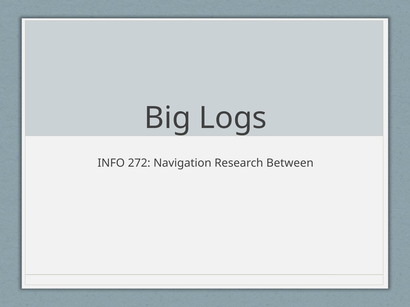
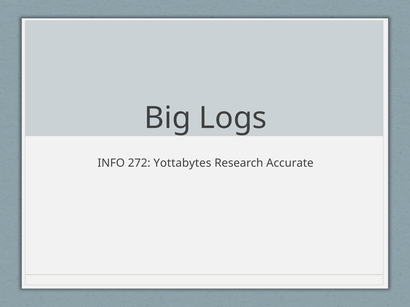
Navigation: Navigation -> Yottabytes (182, 163)
Between: Between -> Accurate (290, 163)
